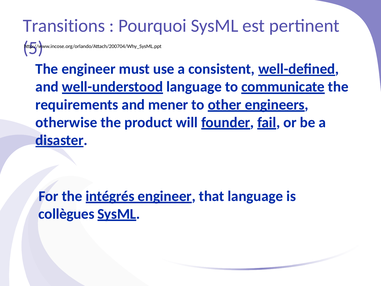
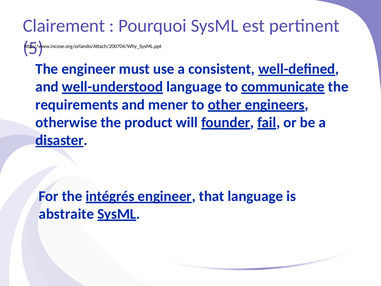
Transitions: Transitions -> Clairement (64, 26)
collègues: collègues -> abstraite (66, 214)
